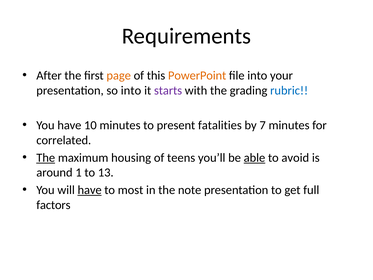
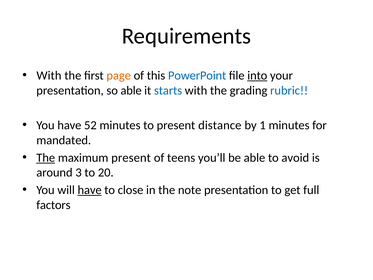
After: After -> With (49, 75)
PowerPoint colour: orange -> blue (197, 75)
into underline: none -> present (257, 75)
so into: into -> able (131, 90)
starts colour: purple -> blue (168, 90)
10: 10 -> 52 (90, 125)
fatalities: fatalities -> distance (220, 125)
7: 7 -> 1 (263, 125)
correlated: correlated -> mandated (64, 140)
maximum housing: housing -> present (131, 158)
able underline: present -> none (254, 158)
1: 1 -> 3 (79, 172)
13: 13 -> 20 (106, 172)
most: most -> close (131, 190)
